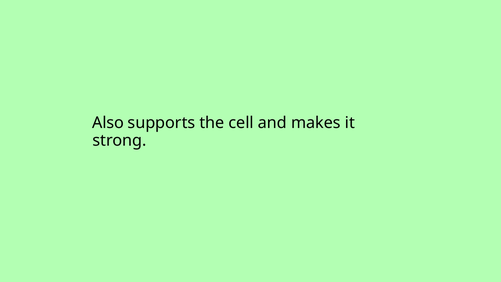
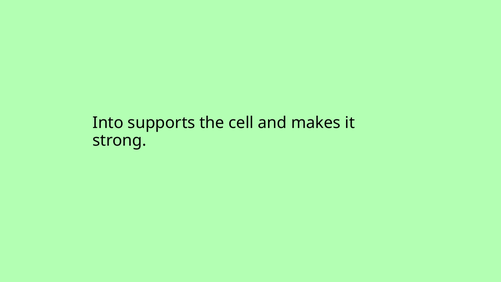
Also: Also -> Into (108, 123)
